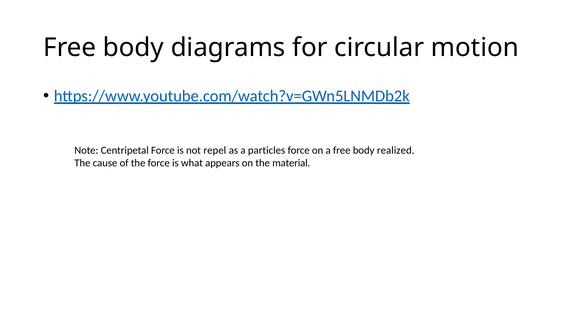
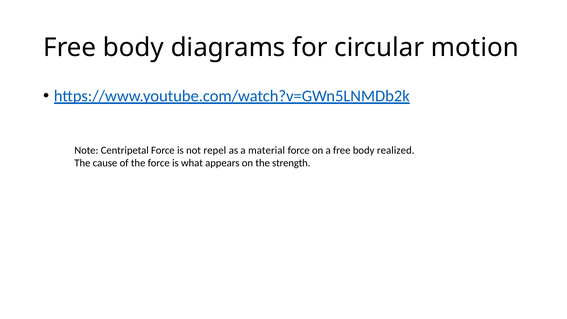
particles: particles -> material (267, 150)
material: material -> strength (291, 163)
